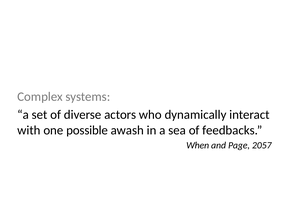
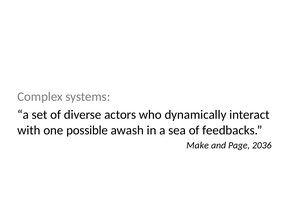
When: When -> Make (198, 145)
2057: 2057 -> 2036 (262, 145)
